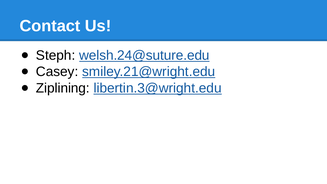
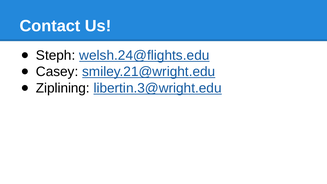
welsh.24@suture.edu: welsh.24@suture.edu -> welsh.24@flights.edu (144, 55)
